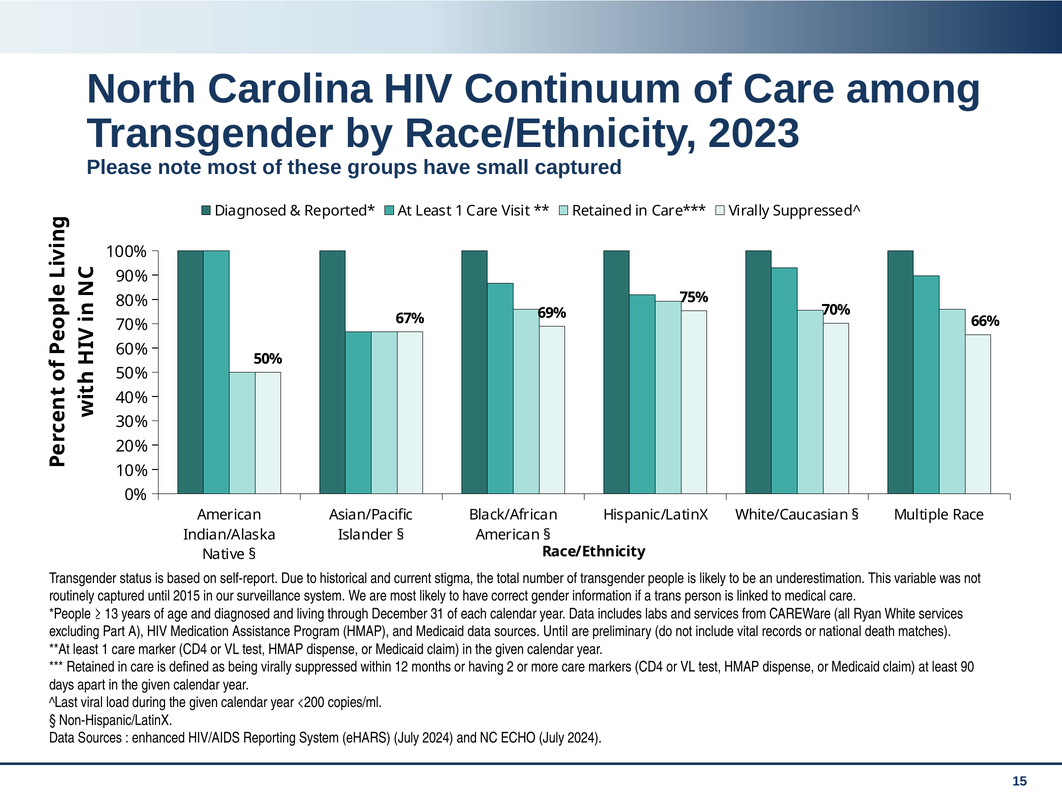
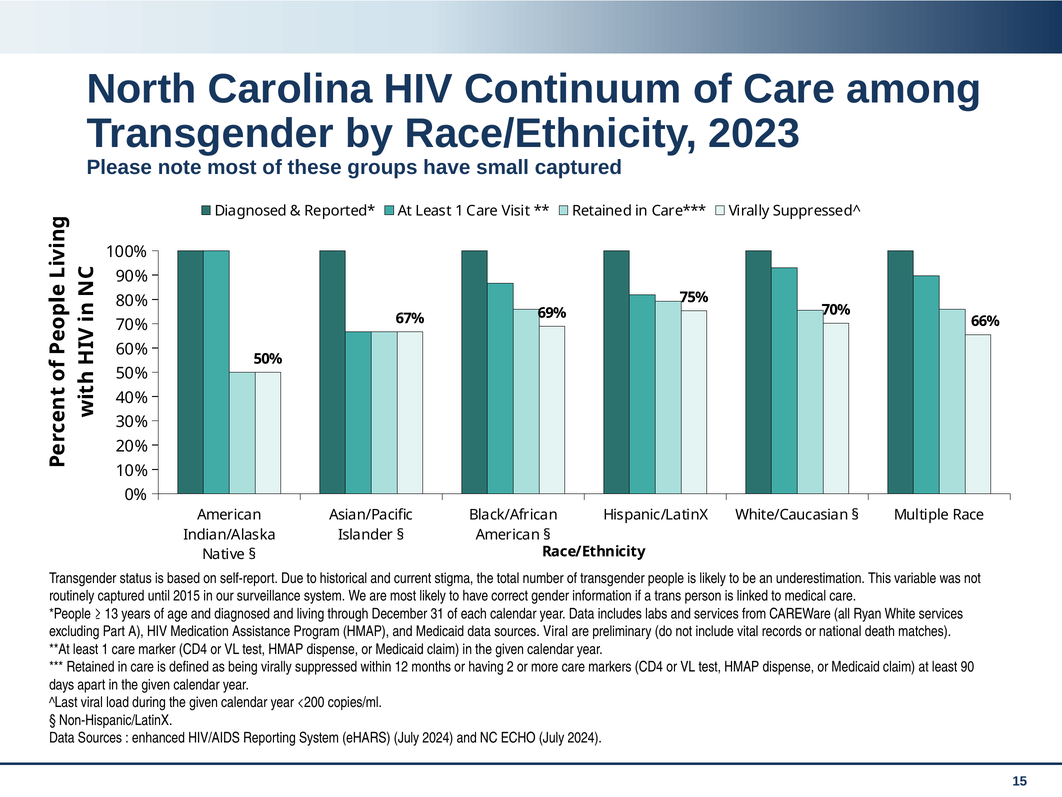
sources Until: Until -> Viral (556, 631)
